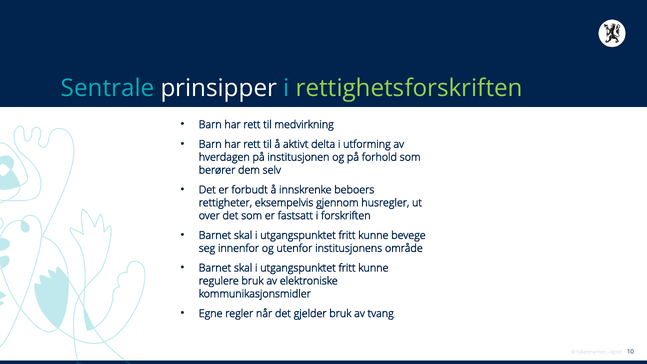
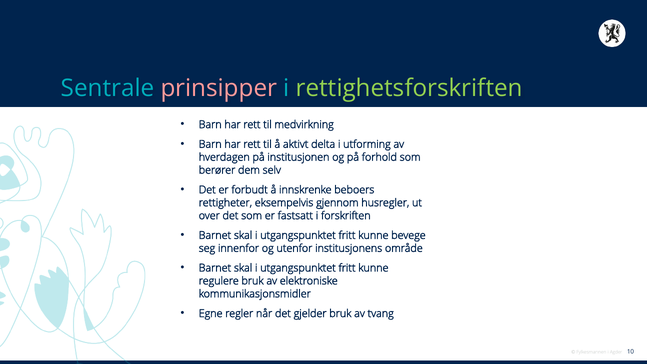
prinsipper colour: white -> pink (219, 88)
